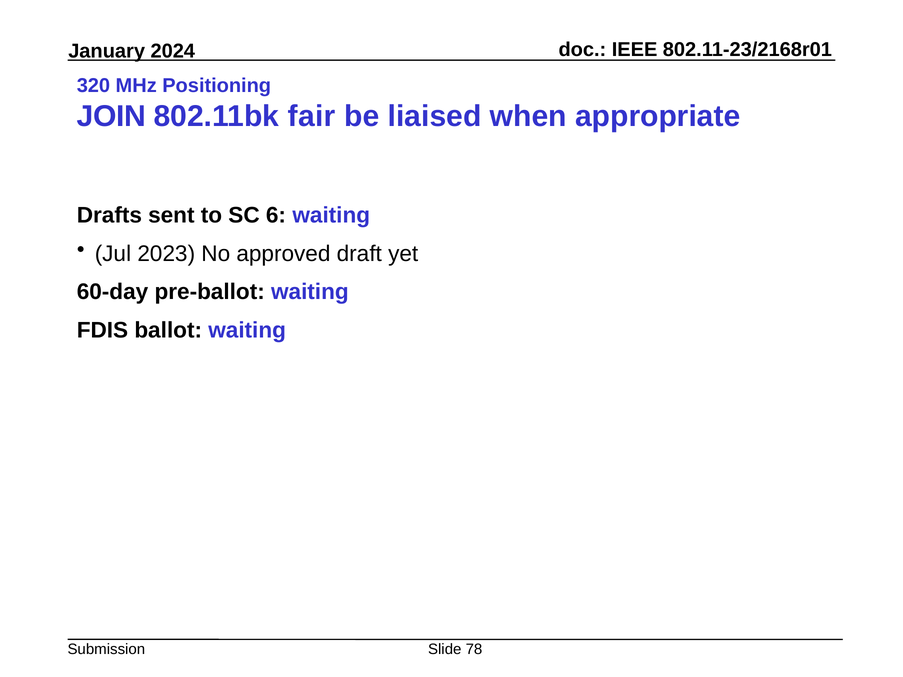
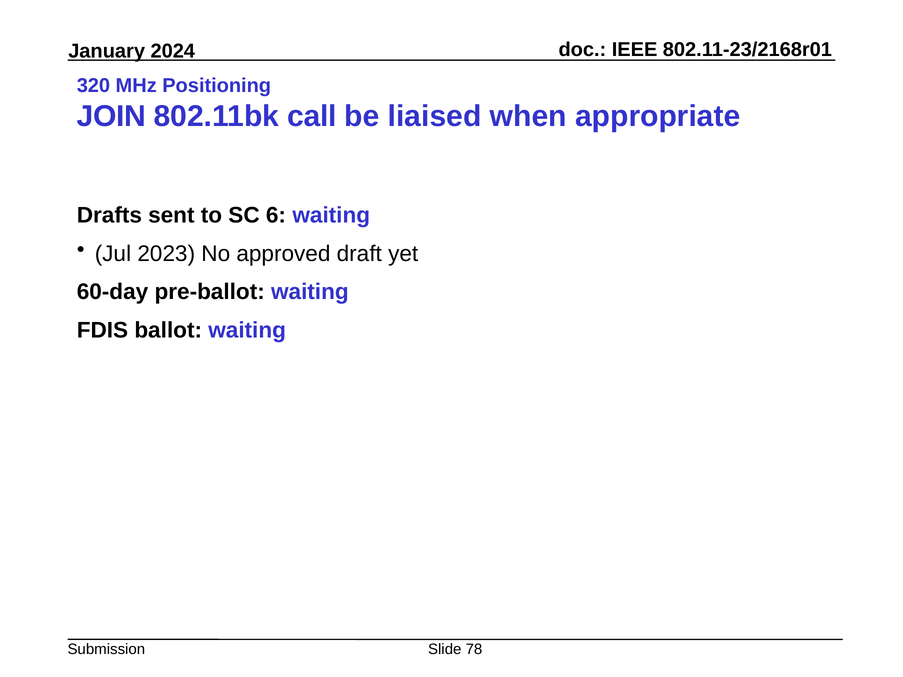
fair: fair -> call (312, 117)
